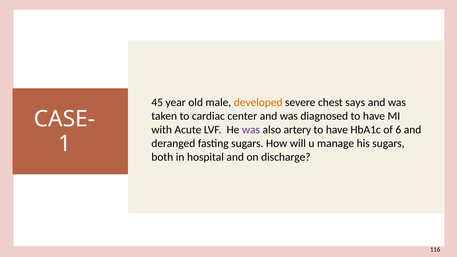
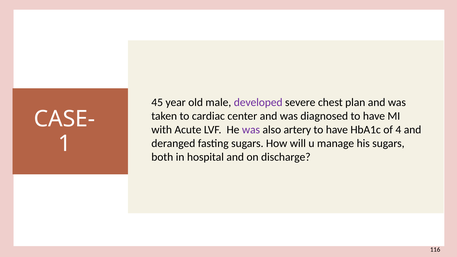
developed colour: orange -> purple (258, 102)
says: says -> plan (355, 102)
6: 6 -> 4 (398, 130)
